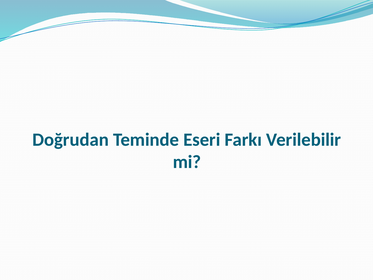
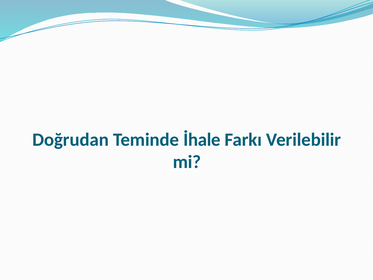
Eseri: Eseri -> İhale (202, 140)
